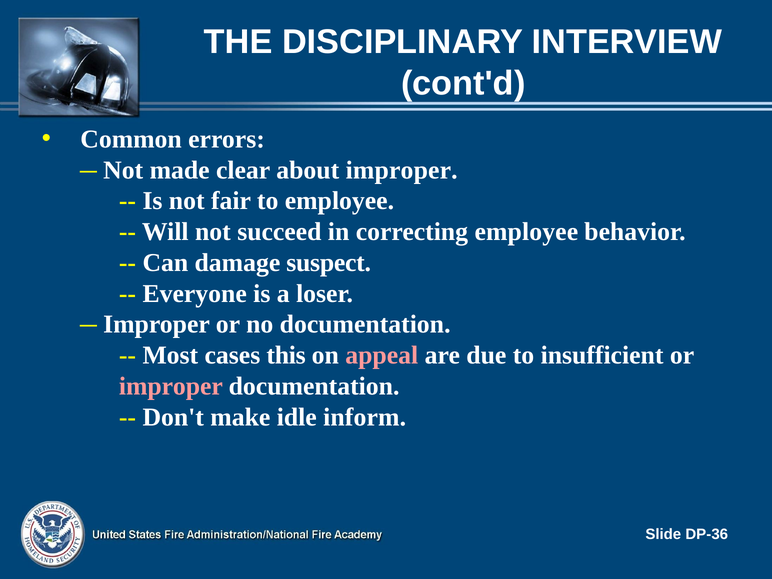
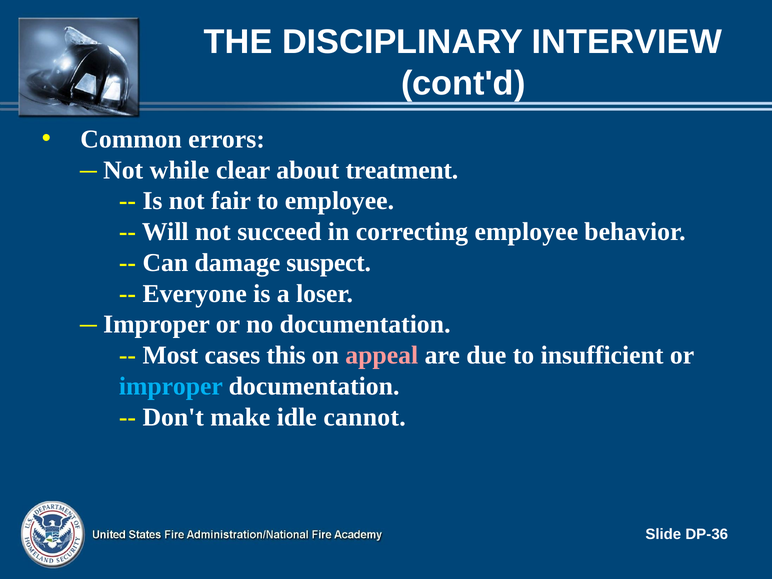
made: made -> while (179, 170)
about improper: improper -> treatment (402, 170)
improper colour: pink -> light blue (171, 386)
inform: inform -> cannot (365, 417)
